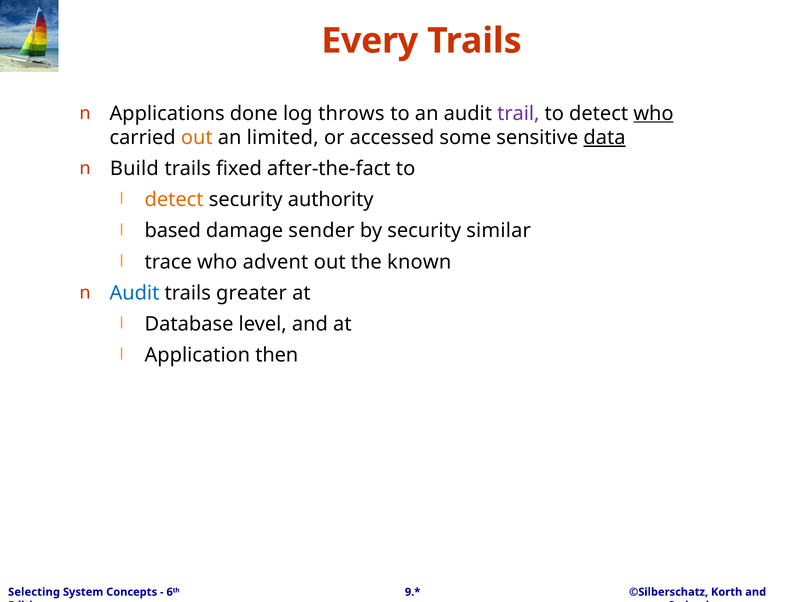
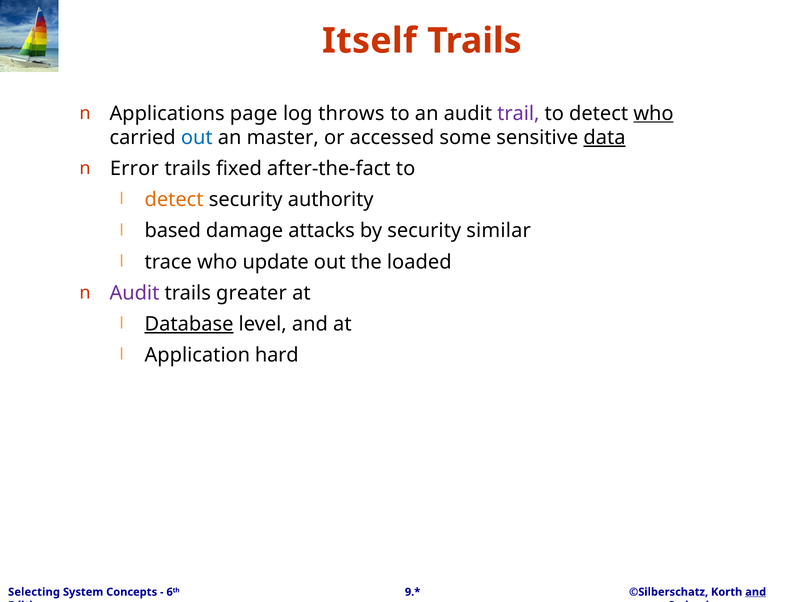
Every: Every -> Itself (369, 41)
done: done -> page (254, 113)
out colour: orange -> blue (197, 137)
limited: limited -> master (283, 137)
Build: Build -> Error (134, 168)
sender: sender -> attacks (322, 231)
advent: advent -> update (276, 262)
known: known -> loaded (419, 262)
Audit colour: blue -> purple (134, 293)
Database underline: none -> present (189, 324)
then: then -> hard (277, 355)
and underline: none -> present (756, 592)
